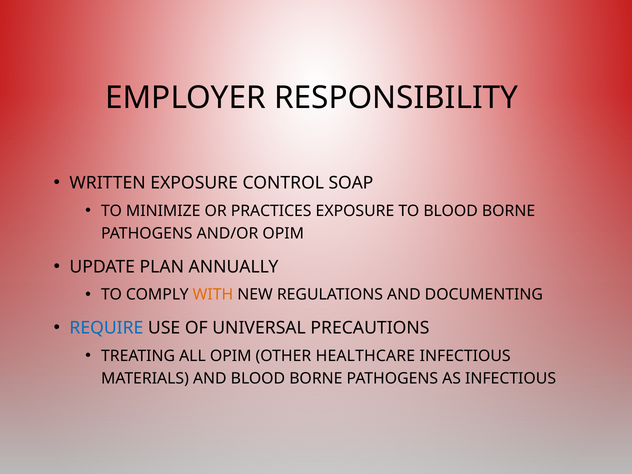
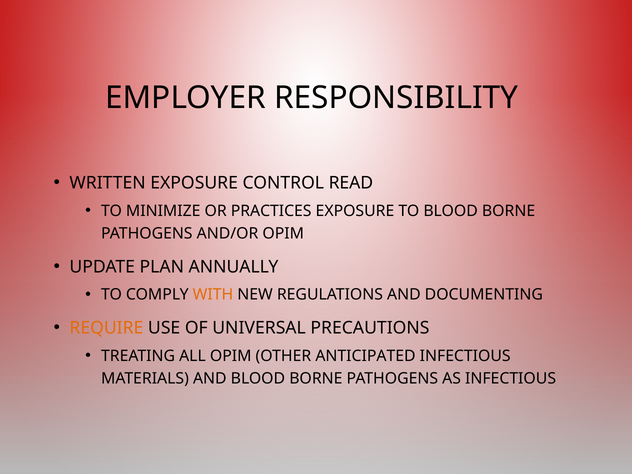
SOAP: SOAP -> READ (351, 183)
REQUIRE colour: blue -> orange (106, 328)
HEALTHCARE: HEALTHCARE -> ANTICIPATED (365, 356)
